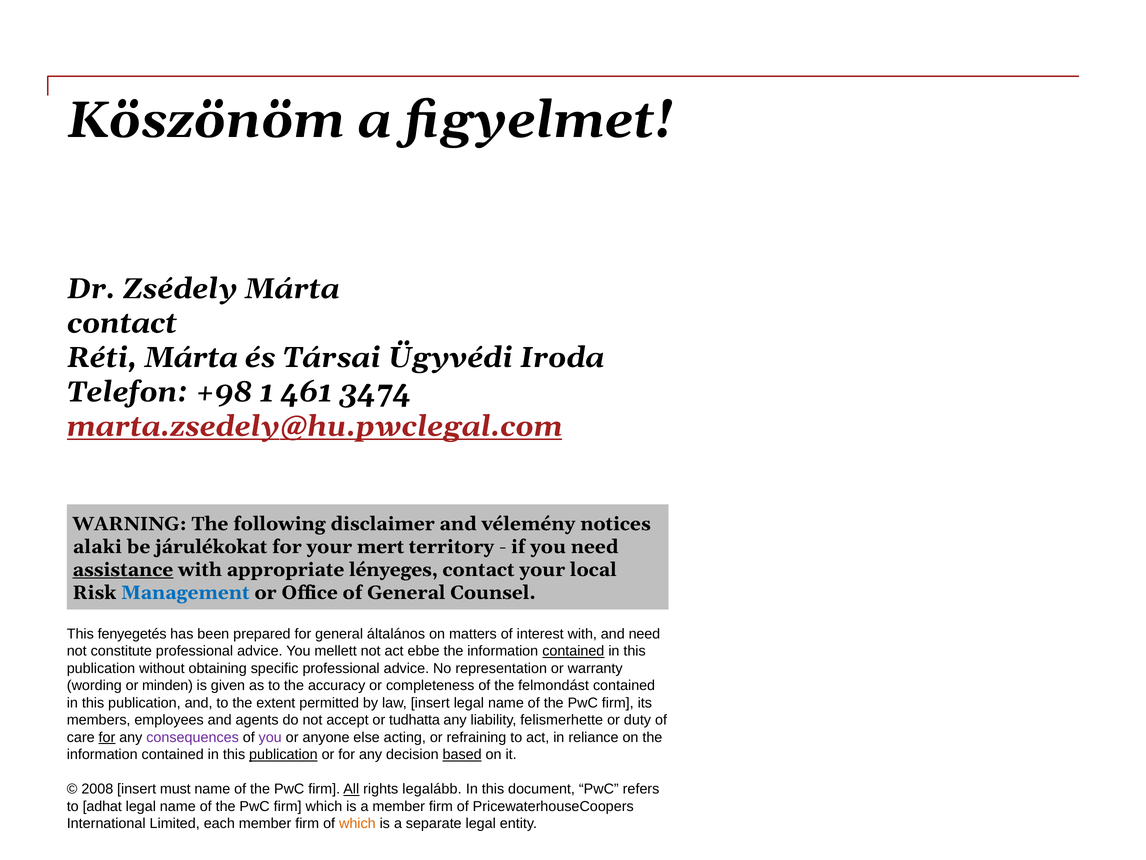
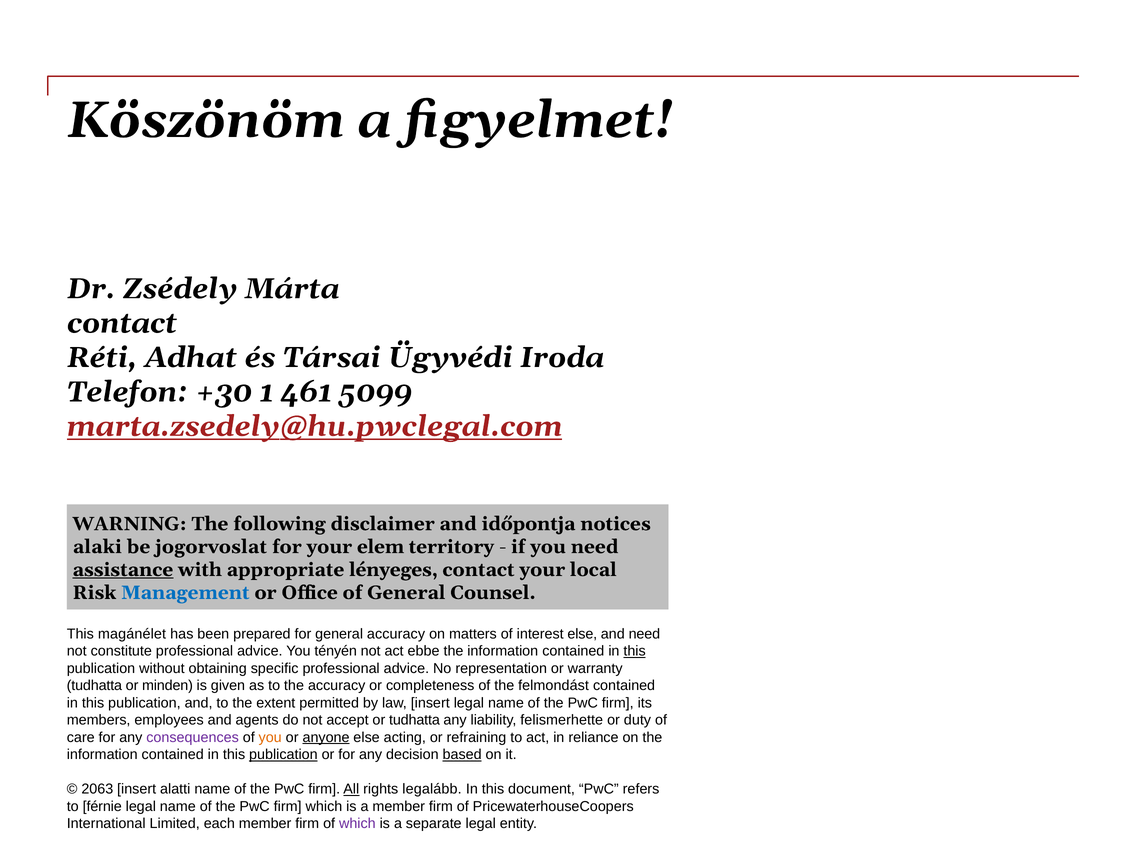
Réti Márta: Márta -> Adhat (191, 357)
+98: +98 -> +30 (224, 392)
3474: 3474 -> 5099 (375, 392)
vélemény: vélemény -> időpontja (529, 524)
járulékokat: járulékokat -> jogorvoslat (211, 546)
mert: mert -> elem (381, 546)
fenyegetés: fenyegetés -> magánélet (132, 634)
general általános: általános -> accuracy (396, 634)
interest with: with -> else (582, 634)
mellett: mellett -> tényén (336, 651)
contained underline: present -> none (573, 651)
this underline: none -> present (635, 651)
wording: wording -> tudhatta (94, 685)
for underline: present -> none (107, 737)
you colour: purple -> orange (270, 737)
anyone underline: none -> present (326, 737)
2008: 2008 -> 2063 (97, 789)
must: must -> alatti (175, 789)
adhat: adhat -> férnie (102, 806)
which colour: orange -> purple (357, 823)
